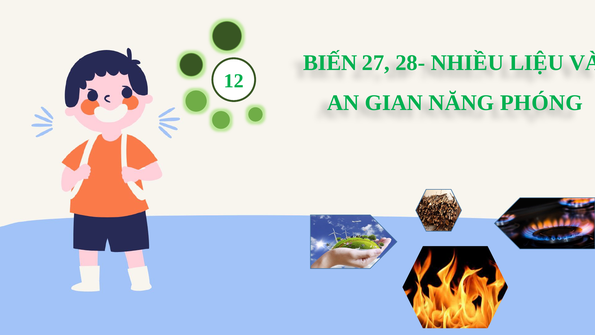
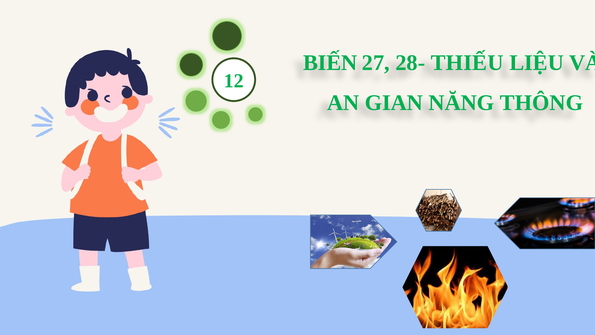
NHIỀU: NHIỀU -> THIẾU (467, 63)
PHÓNG: PHÓNG -> THÔNG (542, 103)
